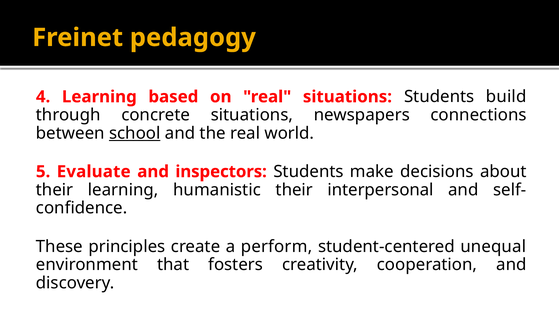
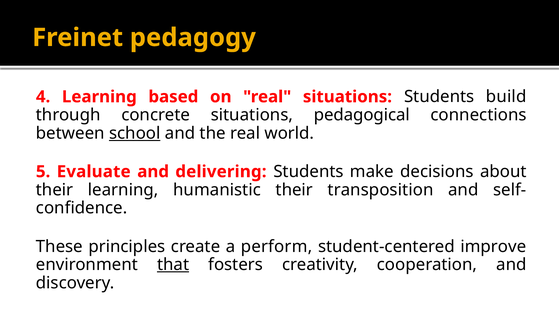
newspapers: newspapers -> pedagogical (362, 115)
inspectors: inspectors -> delivering (221, 172)
interpersonal: interpersonal -> transposition (381, 190)
unequal: unequal -> improve (493, 247)
that underline: none -> present (173, 265)
